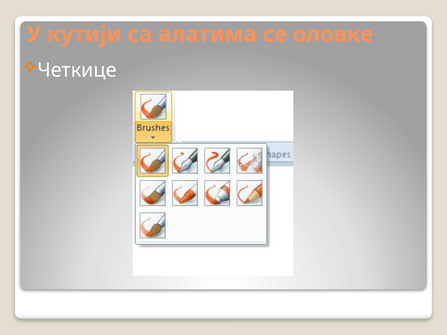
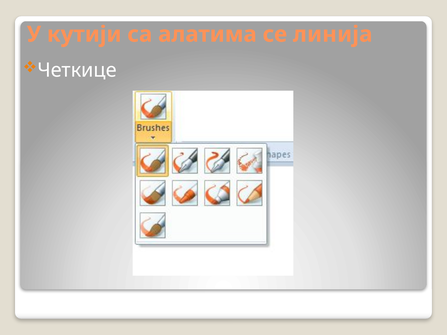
оловке: оловке -> линија (333, 34)
